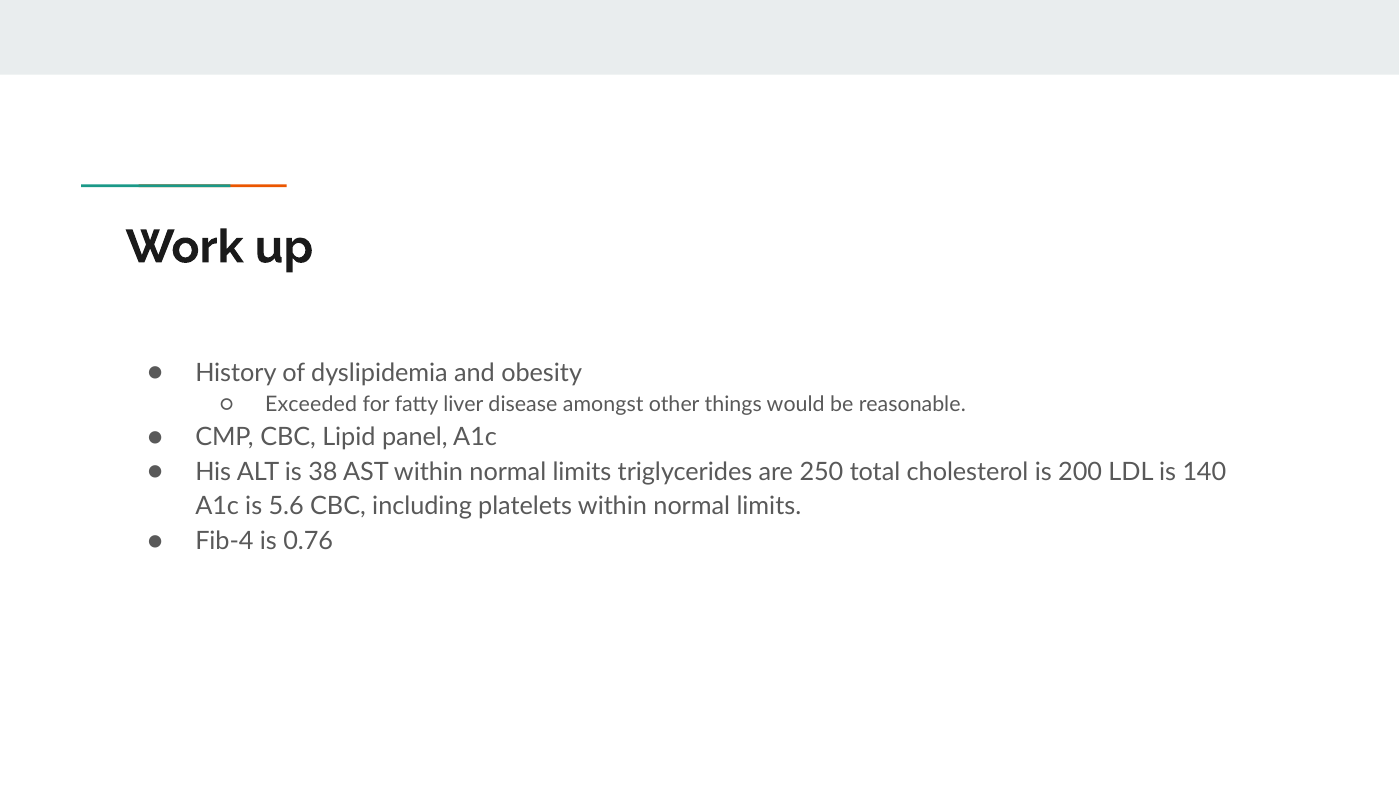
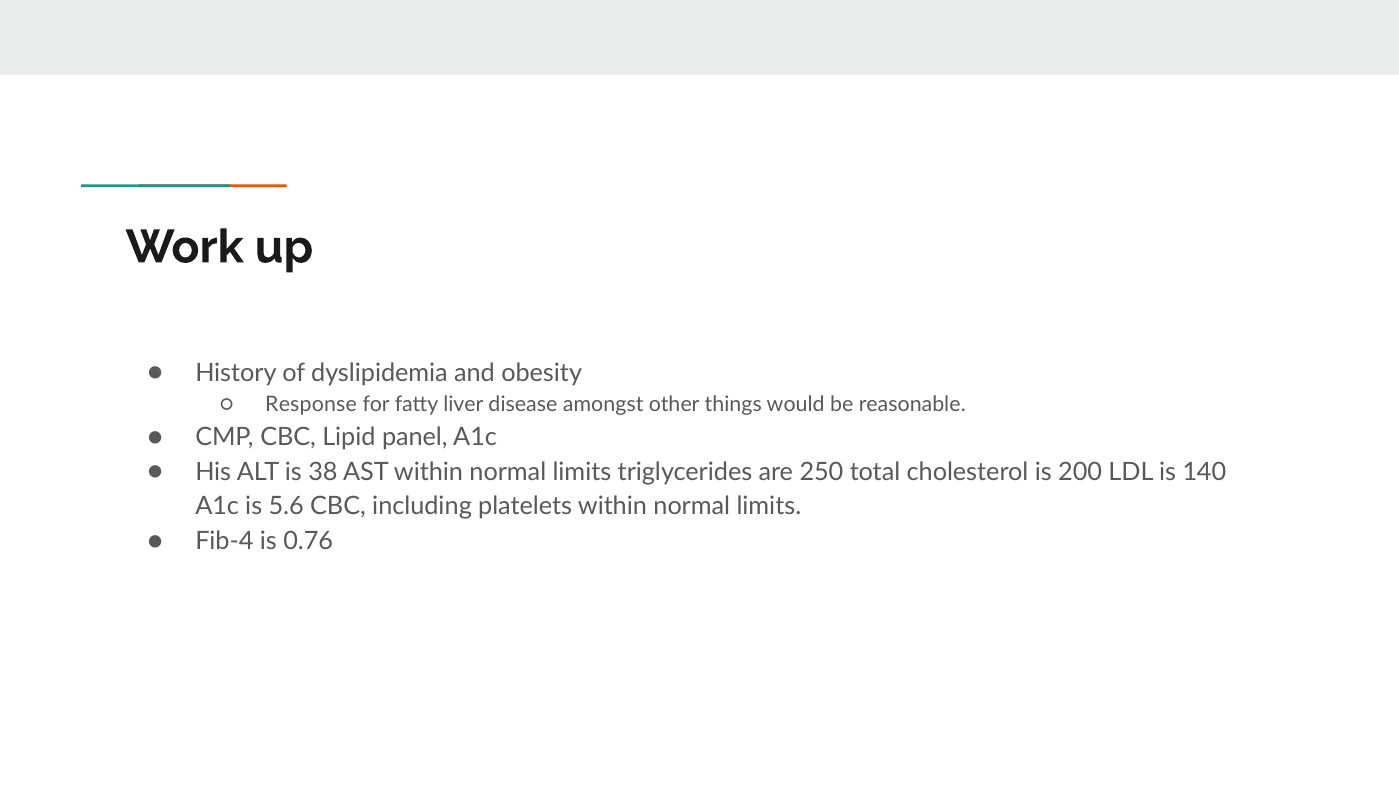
Exceeded: Exceeded -> Response (311, 404)
